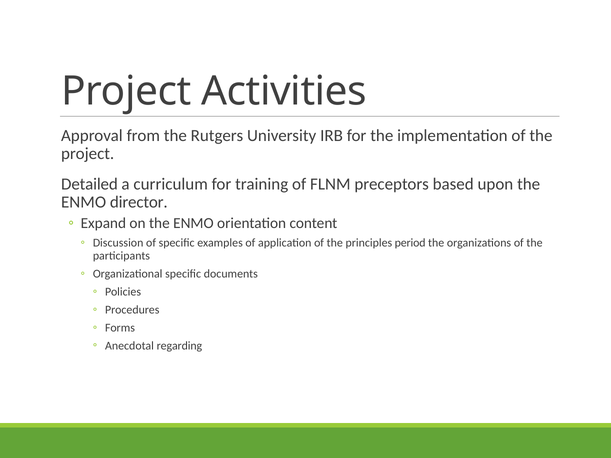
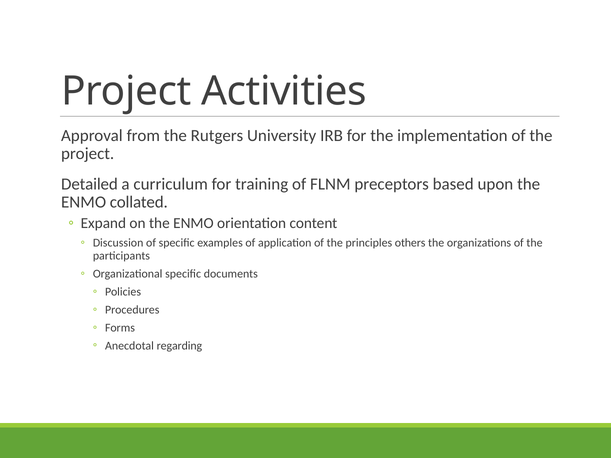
director: director -> collated (139, 202)
period: period -> others (410, 243)
